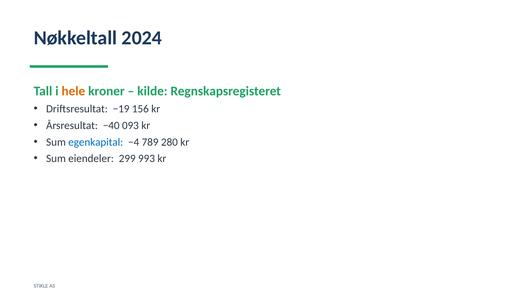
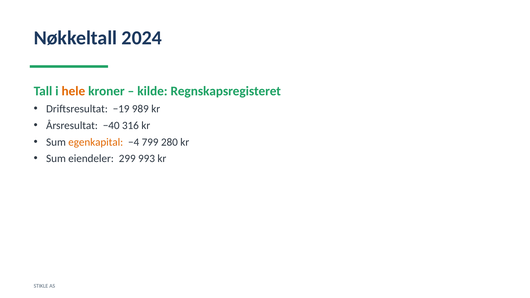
156: 156 -> 989 (140, 109)
093: 093 -> 316 (130, 126)
egenkapital colour: blue -> orange (96, 142)
789: 789 -> 799 (150, 142)
